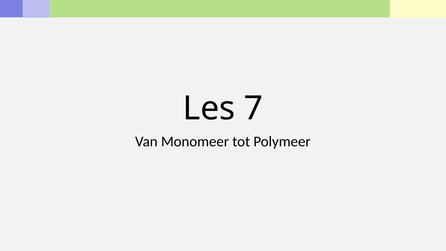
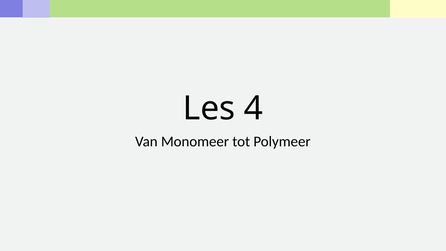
7: 7 -> 4 (253, 108)
